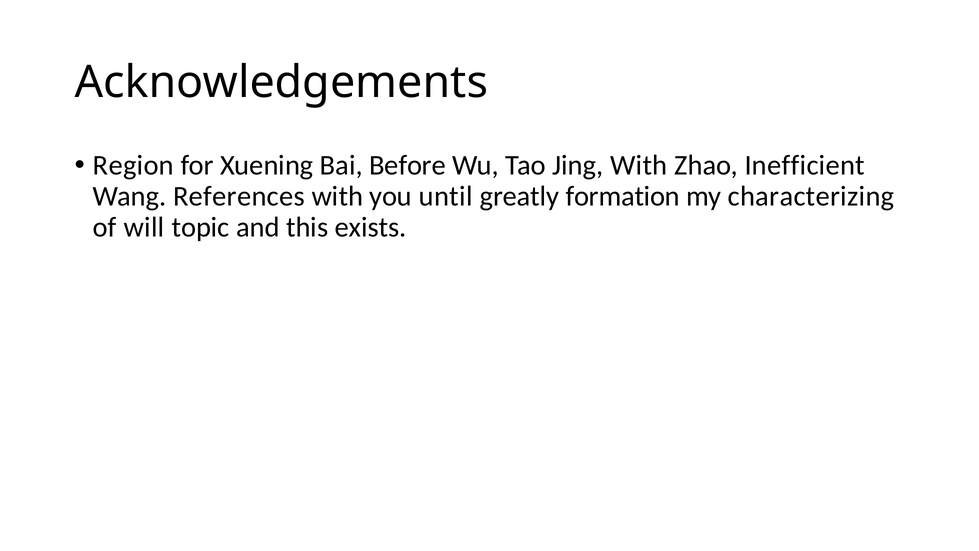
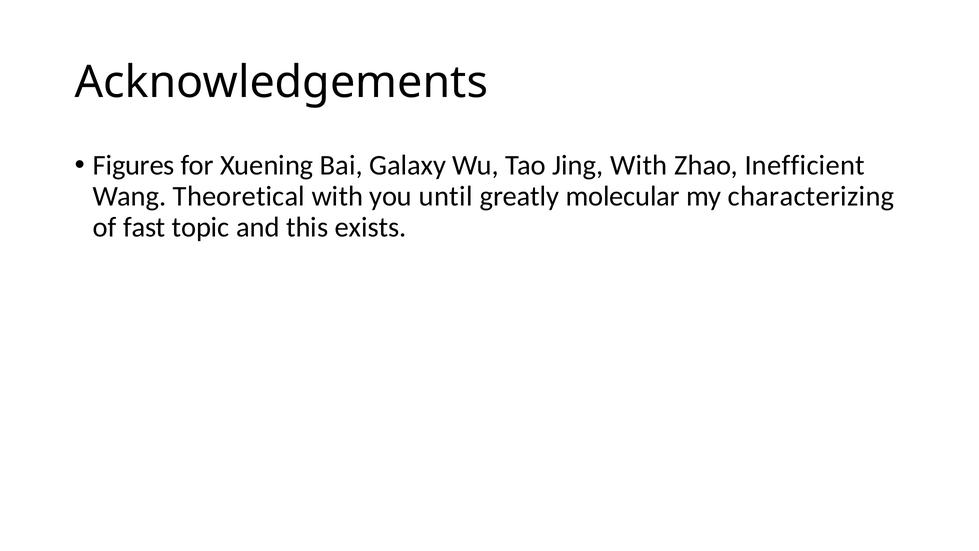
Region: Region -> Figures (134, 165)
Before: Before -> Galaxy (408, 165)
References: References -> Theoretical (239, 196)
formation: formation -> molecular (623, 196)
will: will -> fast (144, 227)
